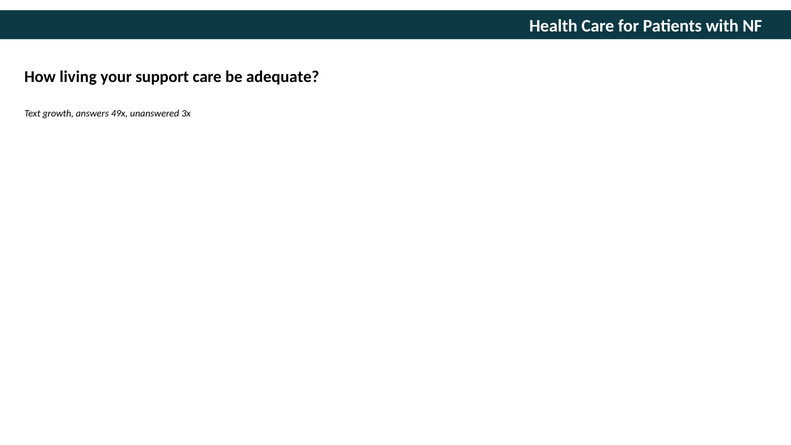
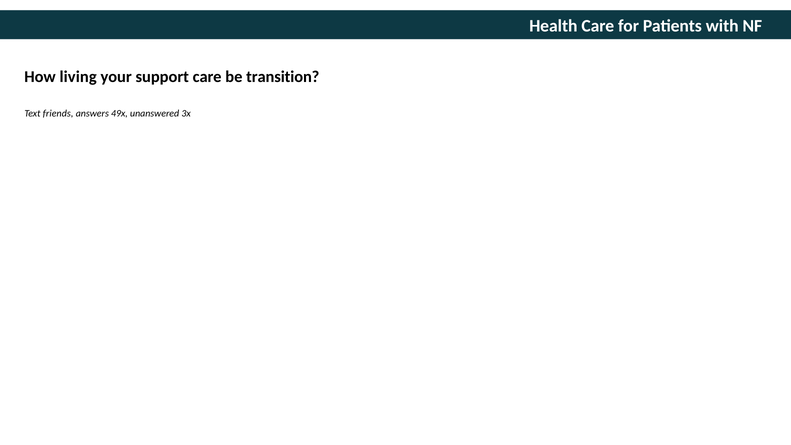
adequate: adequate -> transition (283, 77)
growth: growth -> friends (58, 114)
